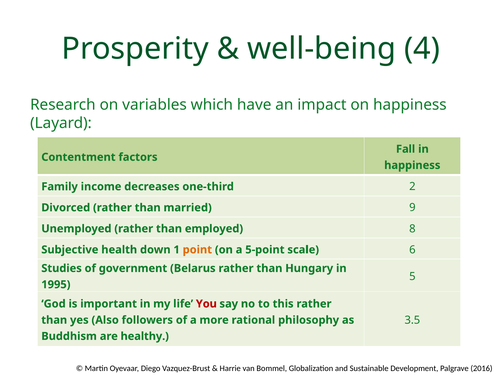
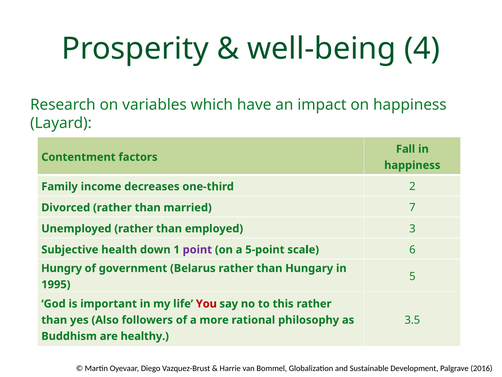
9: 9 -> 7 (412, 207)
8: 8 -> 3 (412, 228)
point colour: orange -> purple (197, 249)
Studies: Studies -> Hungry (62, 268)
